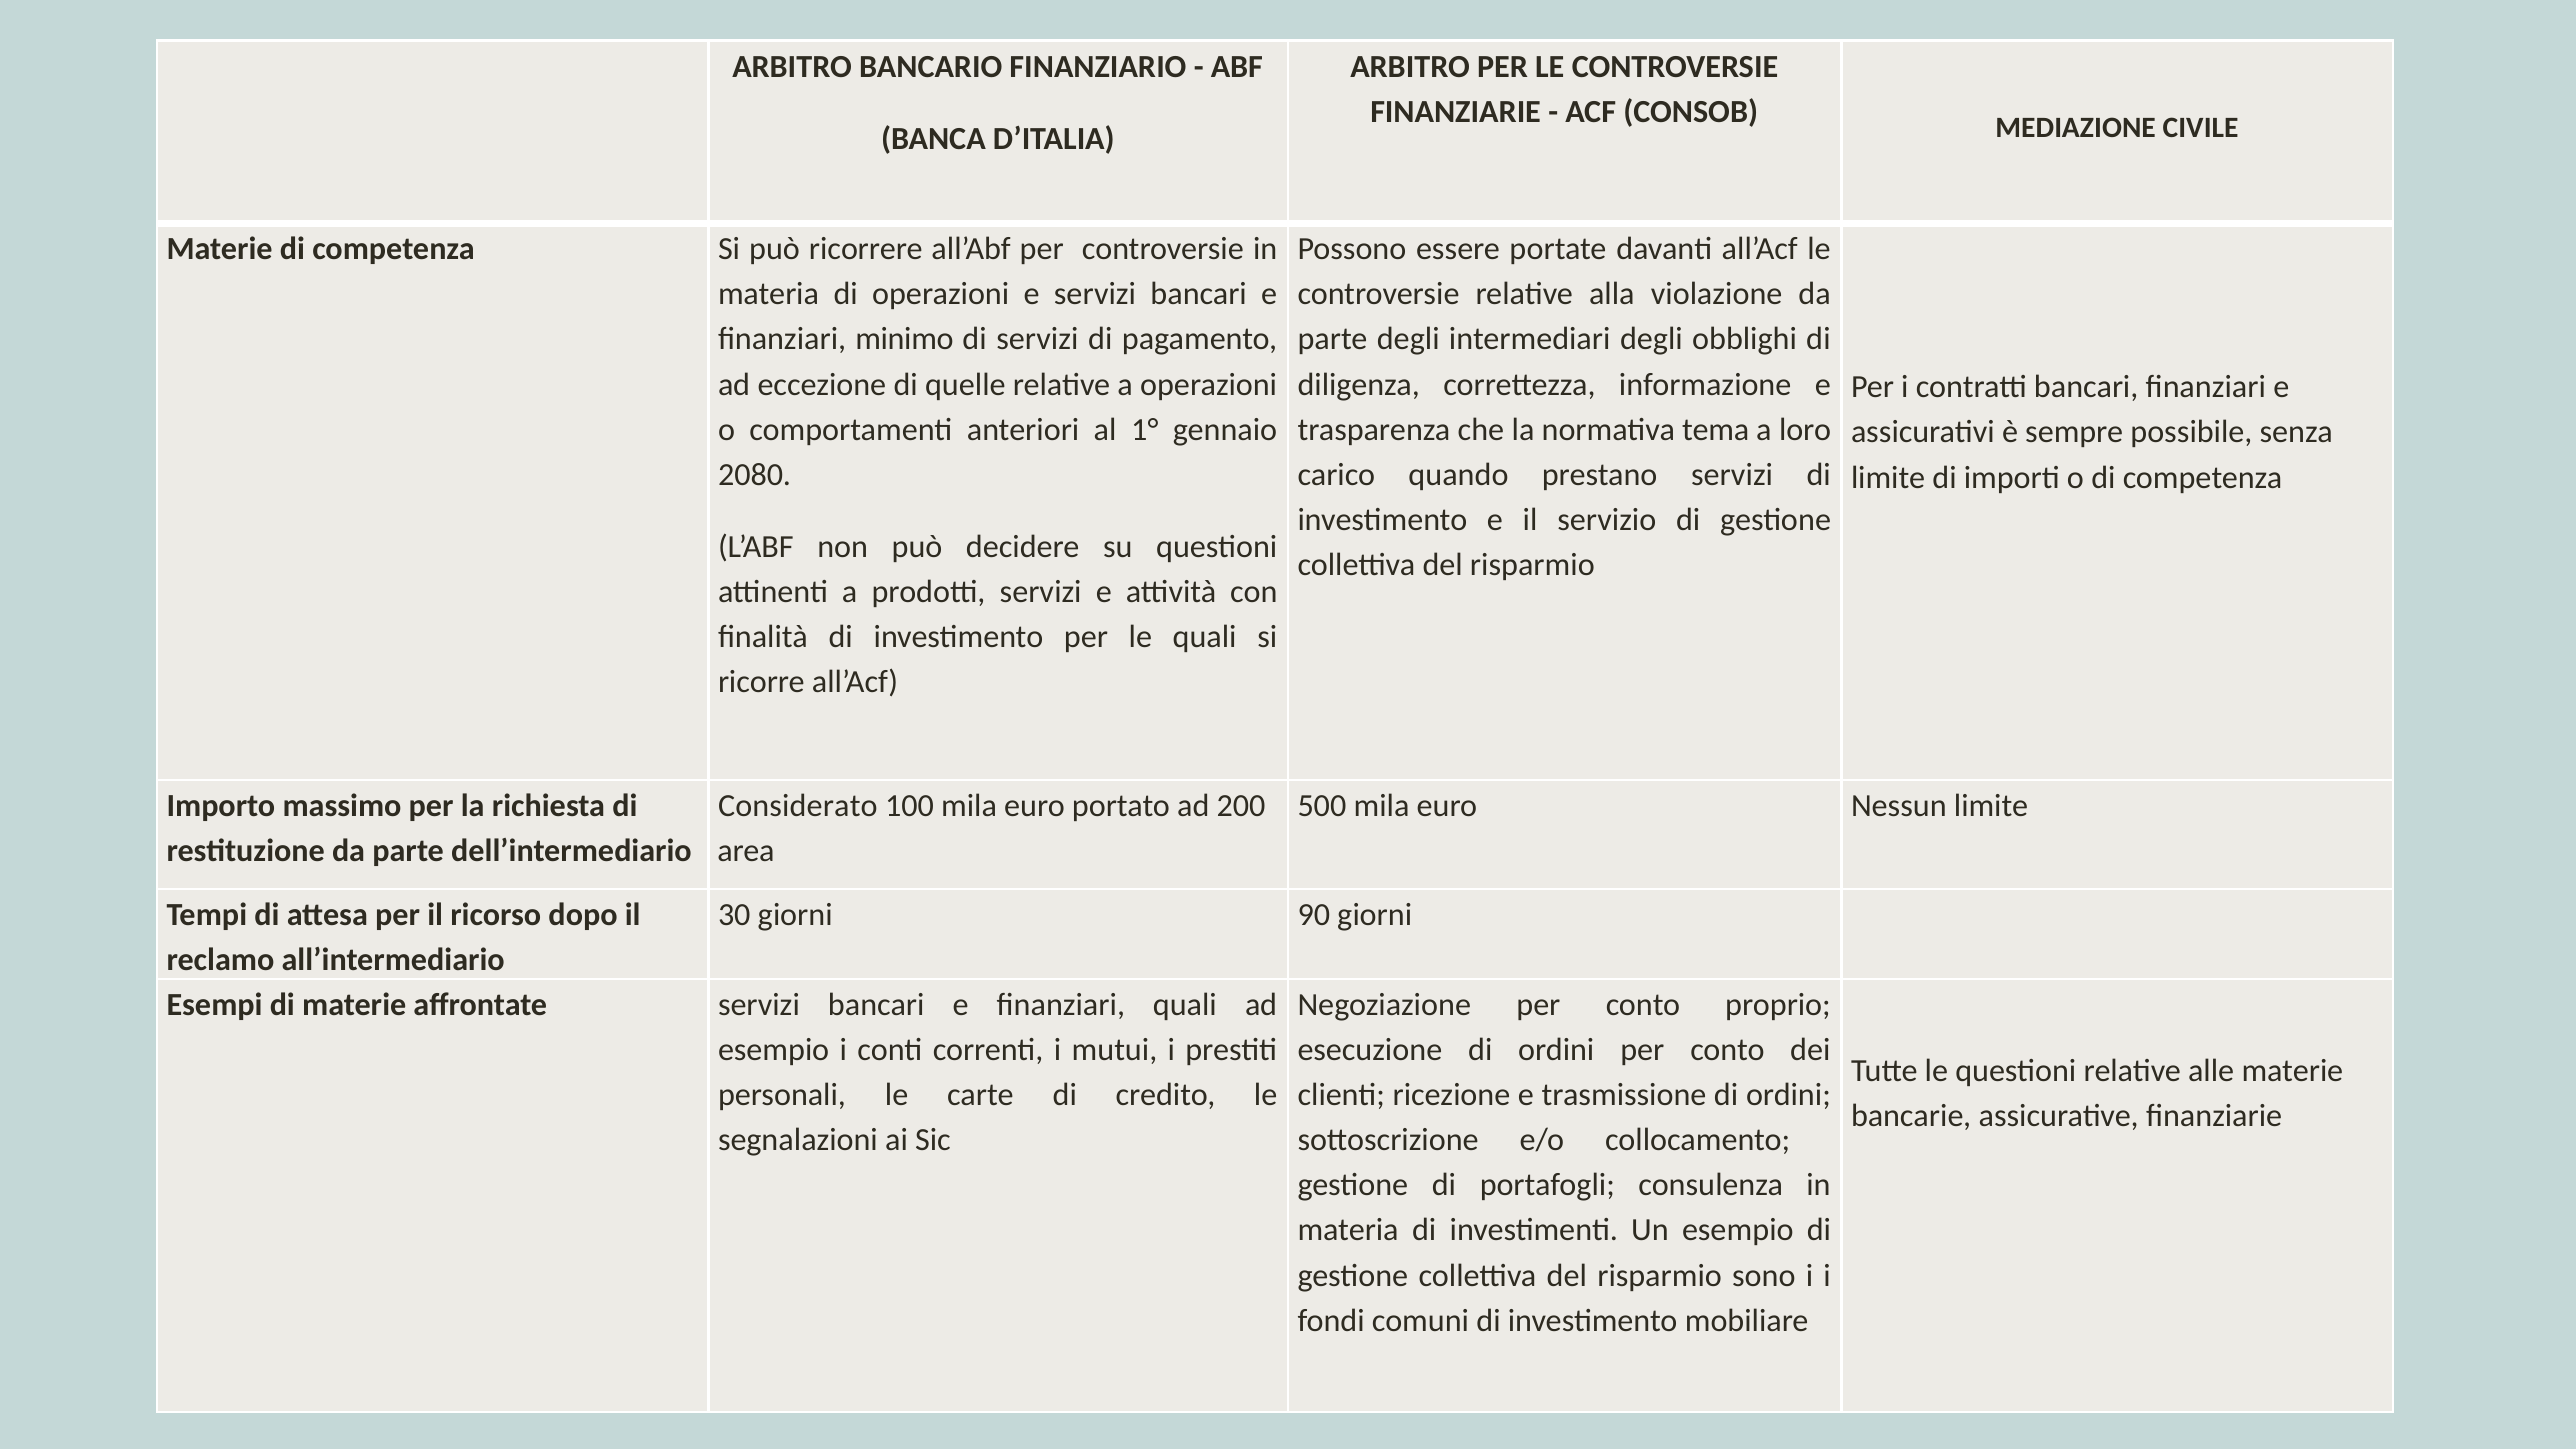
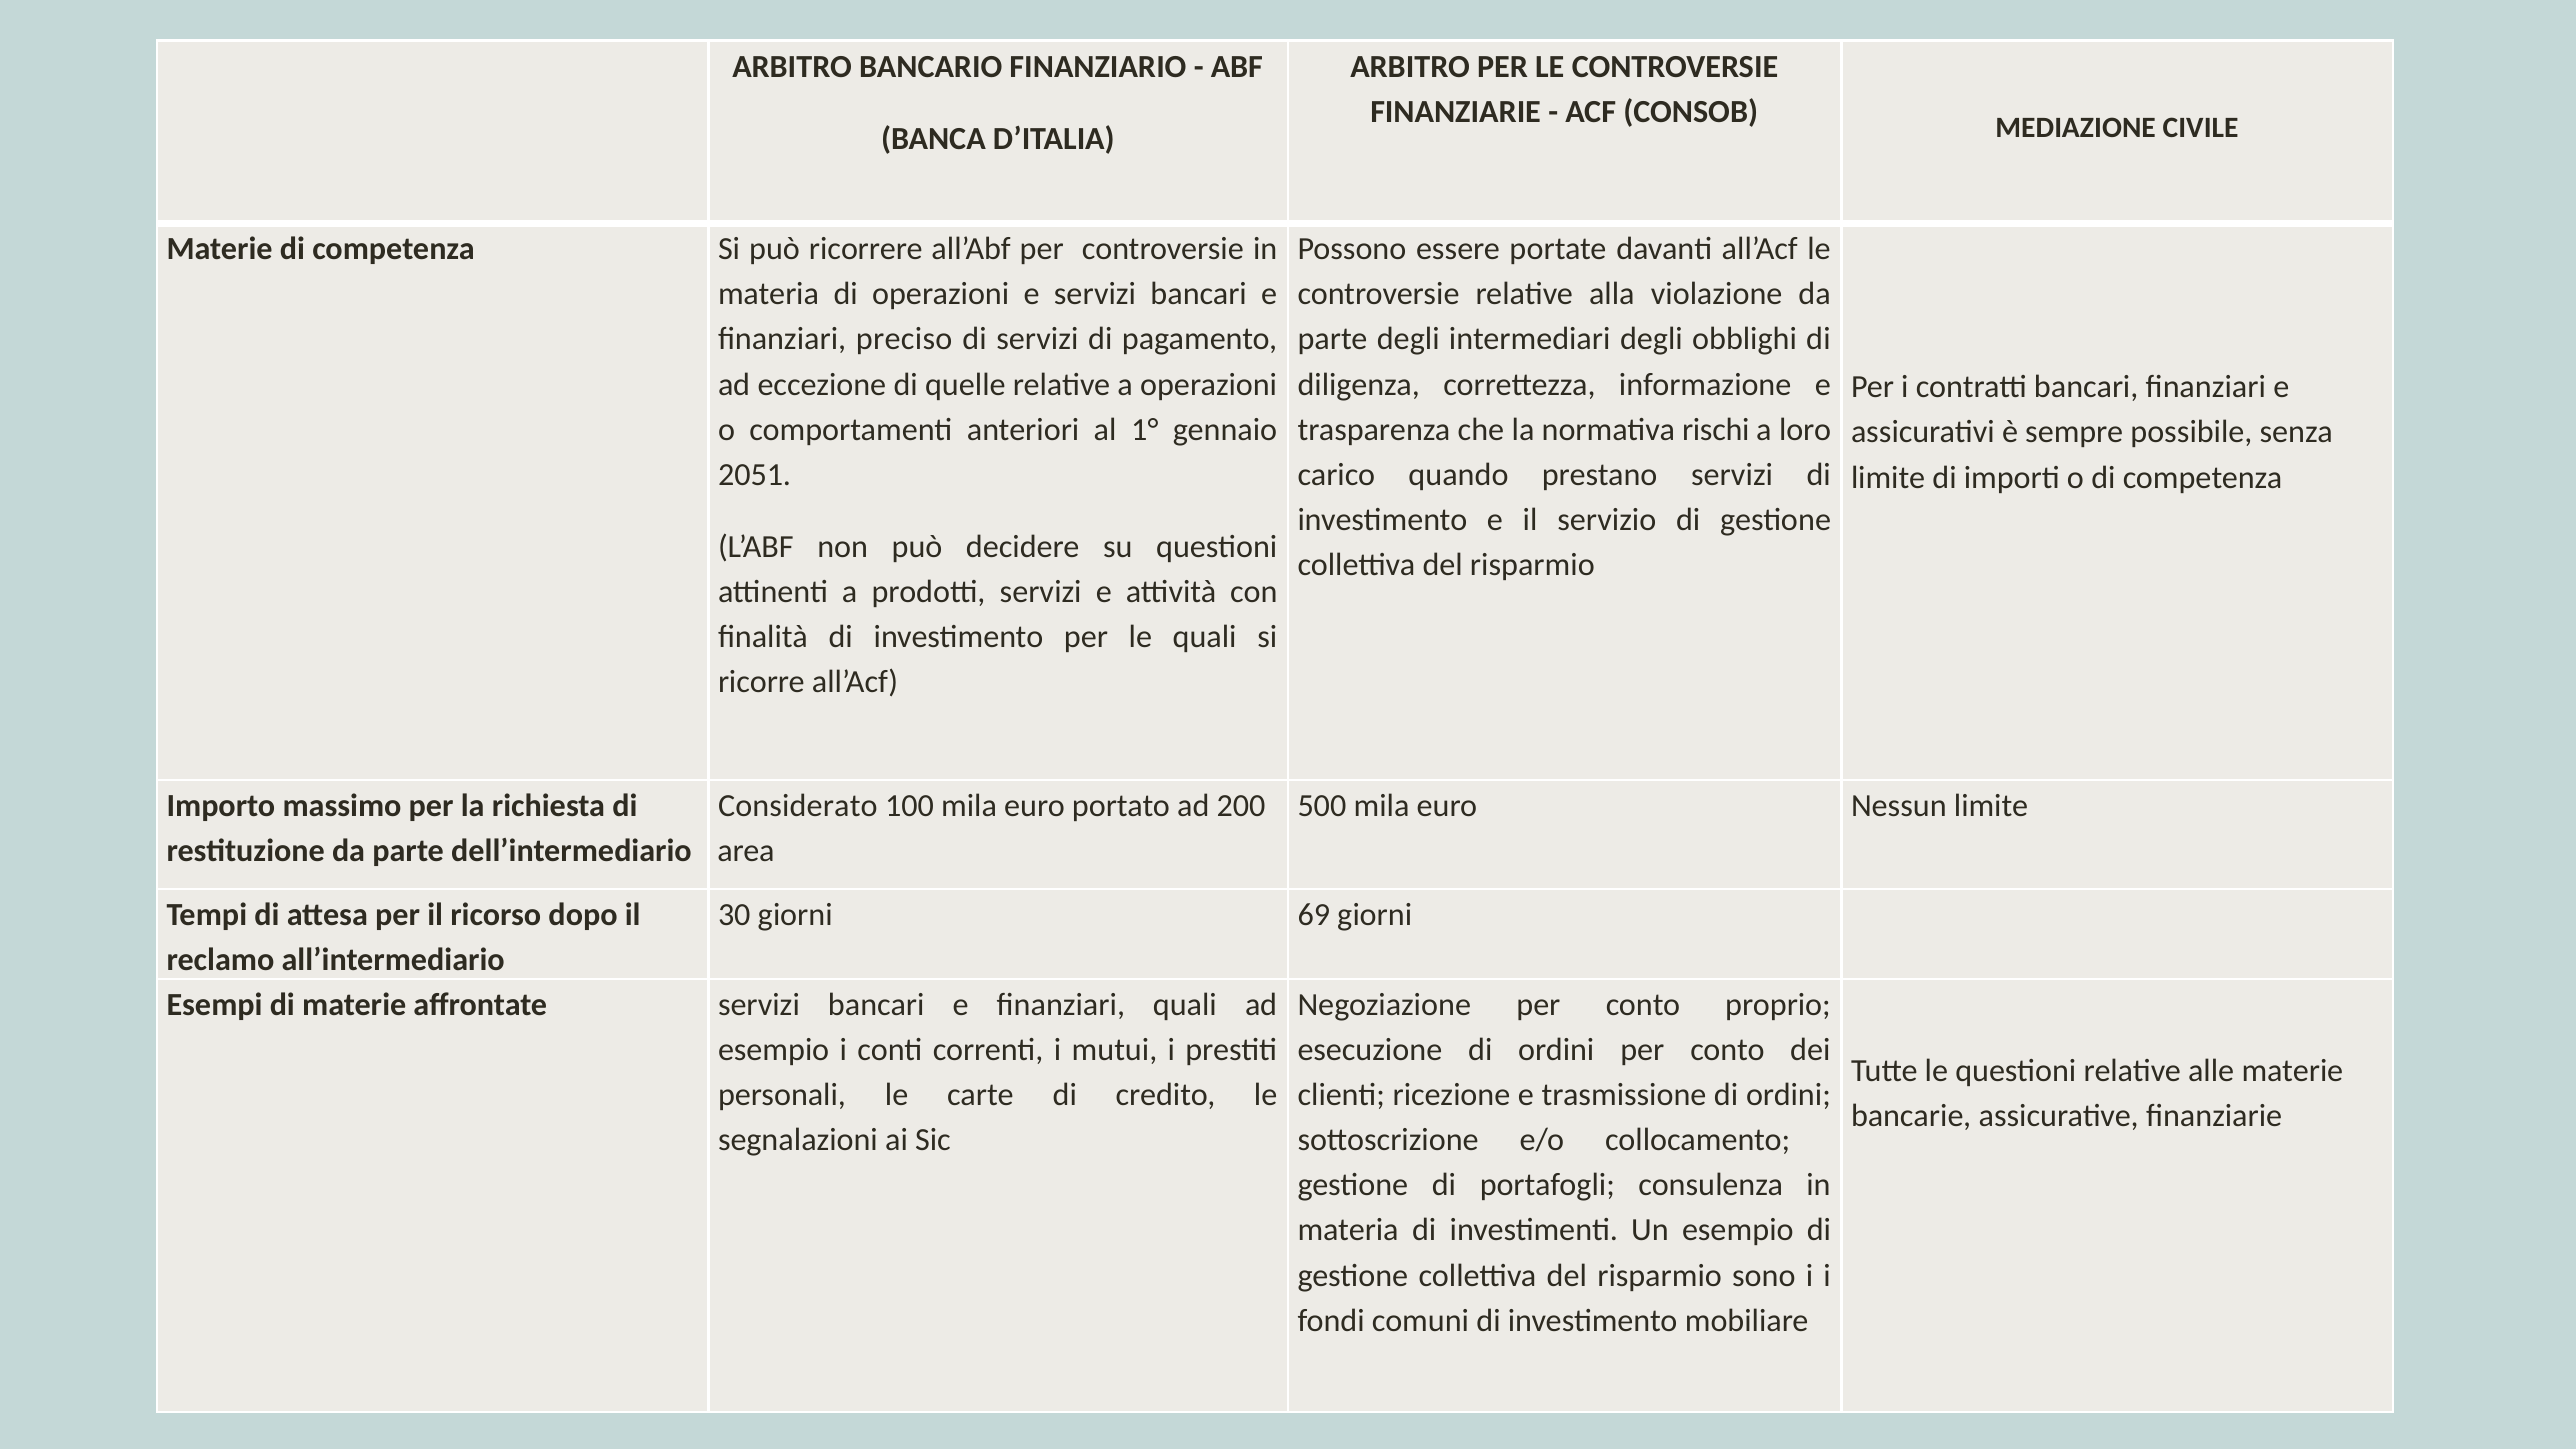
minimo: minimo -> preciso (904, 339)
tema: tema -> rischi (1716, 430)
2080: 2080 -> 2051 (755, 475)
90: 90 -> 69 (1314, 915)
